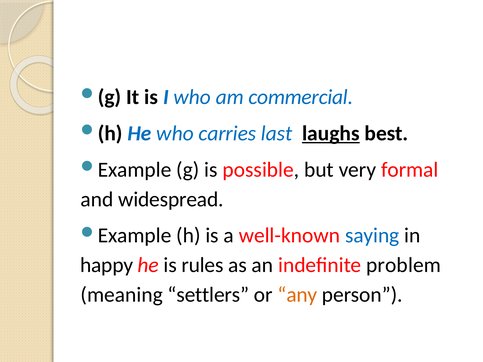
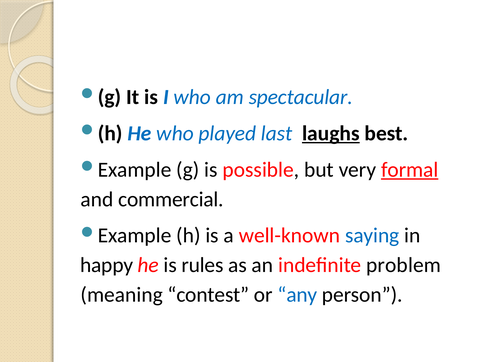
commercial: commercial -> spectacular (301, 97)
carries: carries -> played (227, 133)
formal underline: none -> present (410, 170)
widespread: widespread -> commercial (171, 199)
settlers: settlers -> contest (208, 295)
any colour: orange -> blue (297, 295)
